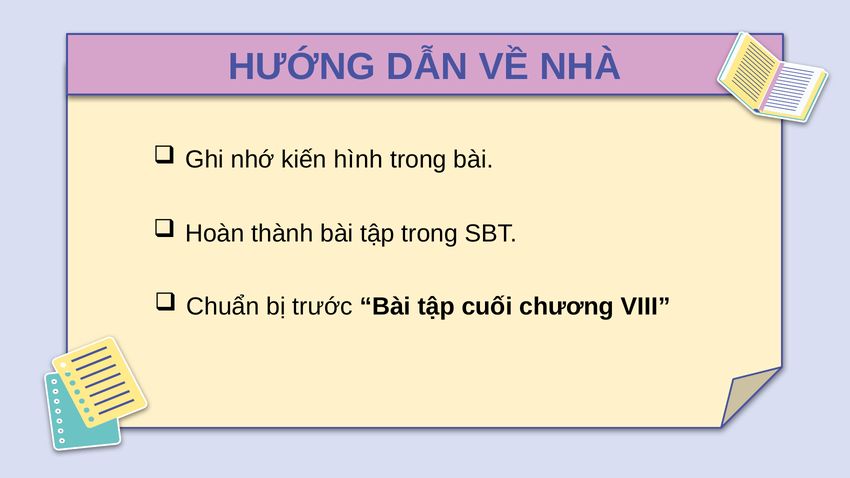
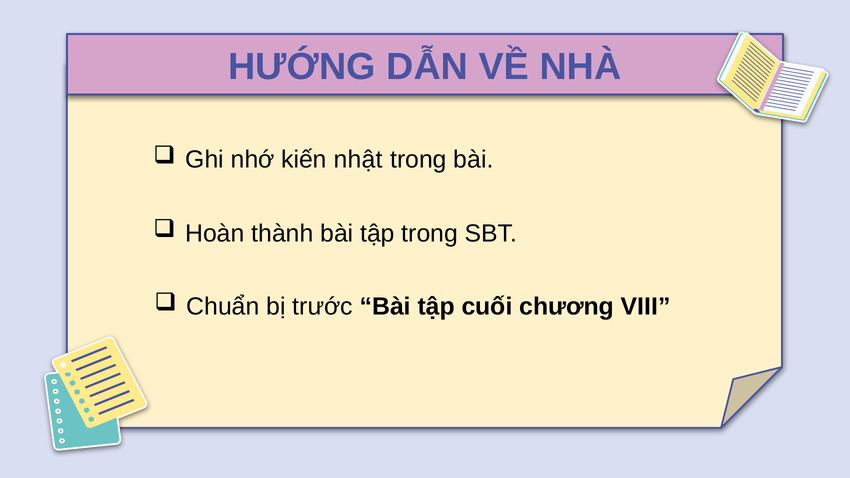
hình: hình -> nhật (358, 160)
